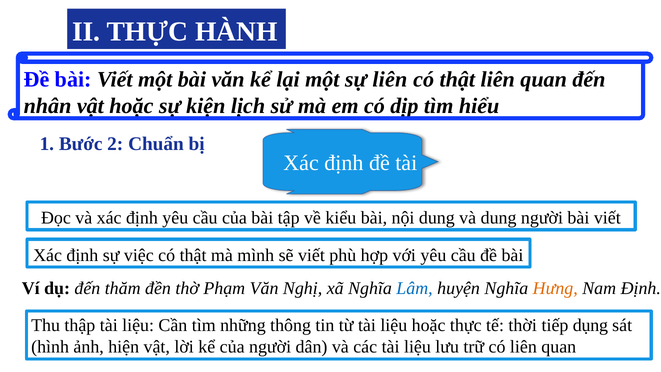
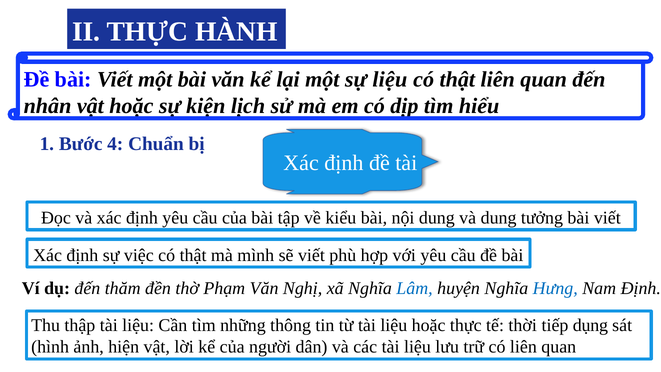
sự liên: liên -> liệu (390, 79)
2: 2 -> 4 (115, 144)
dung người: người -> tưởng (542, 218)
Hưng colour: orange -> blue (555, 288)
